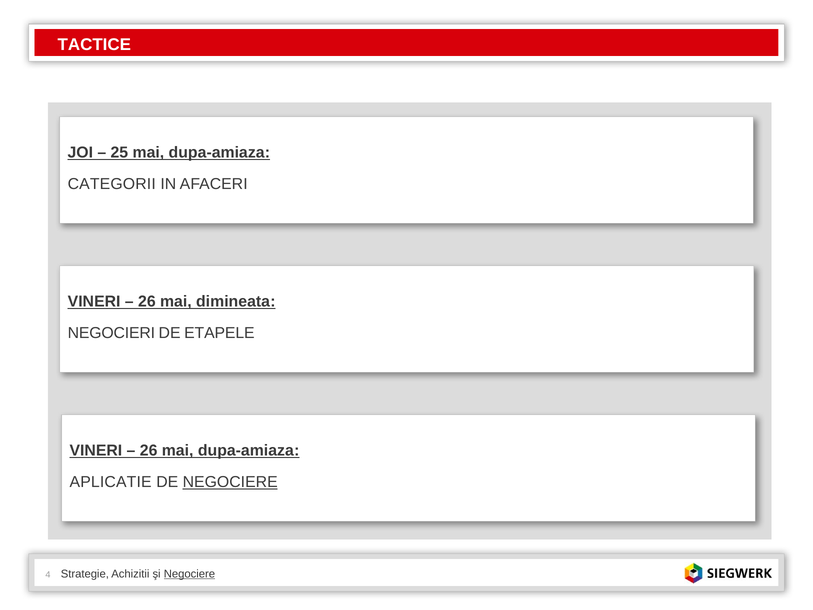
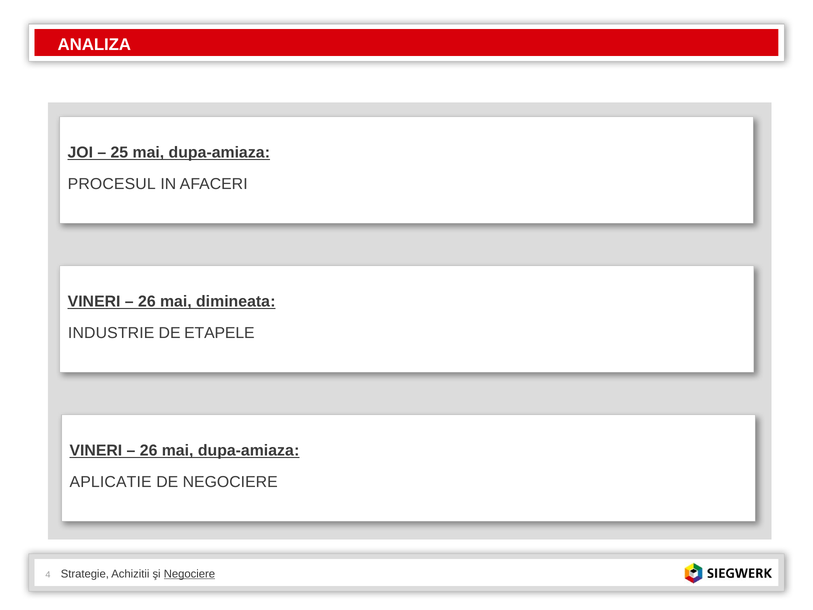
TACTICE: TACTICE -> ANALIZA (94, 45)
CATEGORII: CATEGORII -> PROCESUL (112, 184)
NEGOCIERI: NEGOCIERI -> INDUSTRIE (111, 333)
NEGOCIERE underline: present -> none (230, 482)
